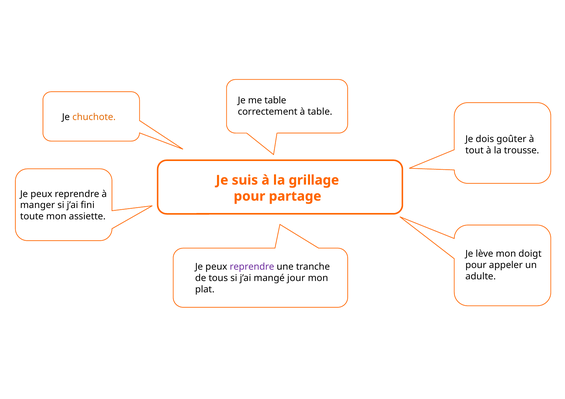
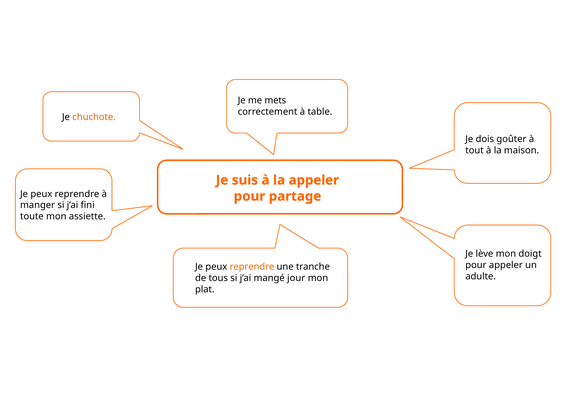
me table: table -> mets (275, 100)
trousse: trousse -> maison (522, 151)
la grillage: grillage -> appeler (314, 180)
reprendre colour: purple -> orange (252, 267)
